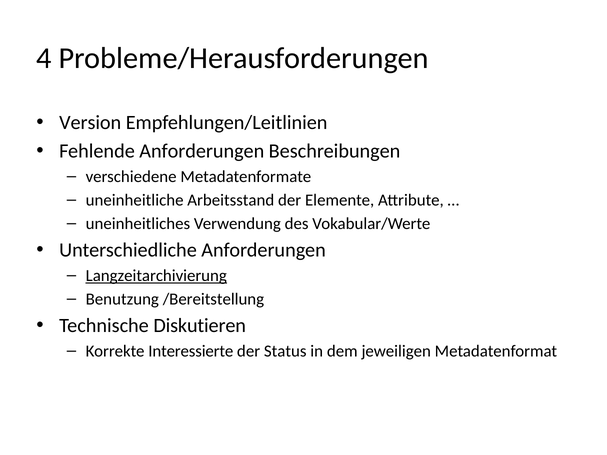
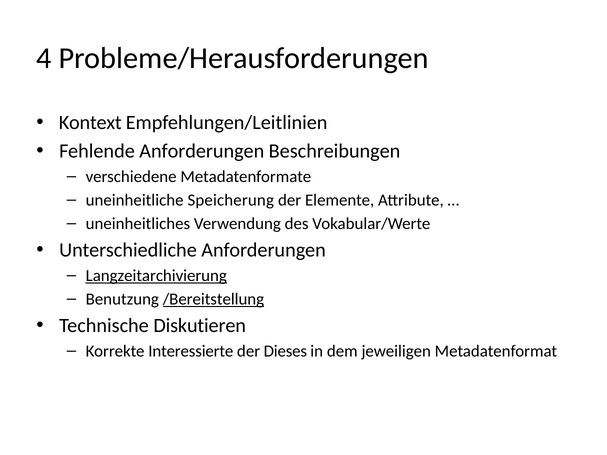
Version: Version -> Kontext (90, 123)
Arbeitsstand: Arbeitsstand -> Speicherung (231, 200)
/Bereitstellung underline: none -> present (213, 299)
Status: Status -> Dieses (285, 351)
